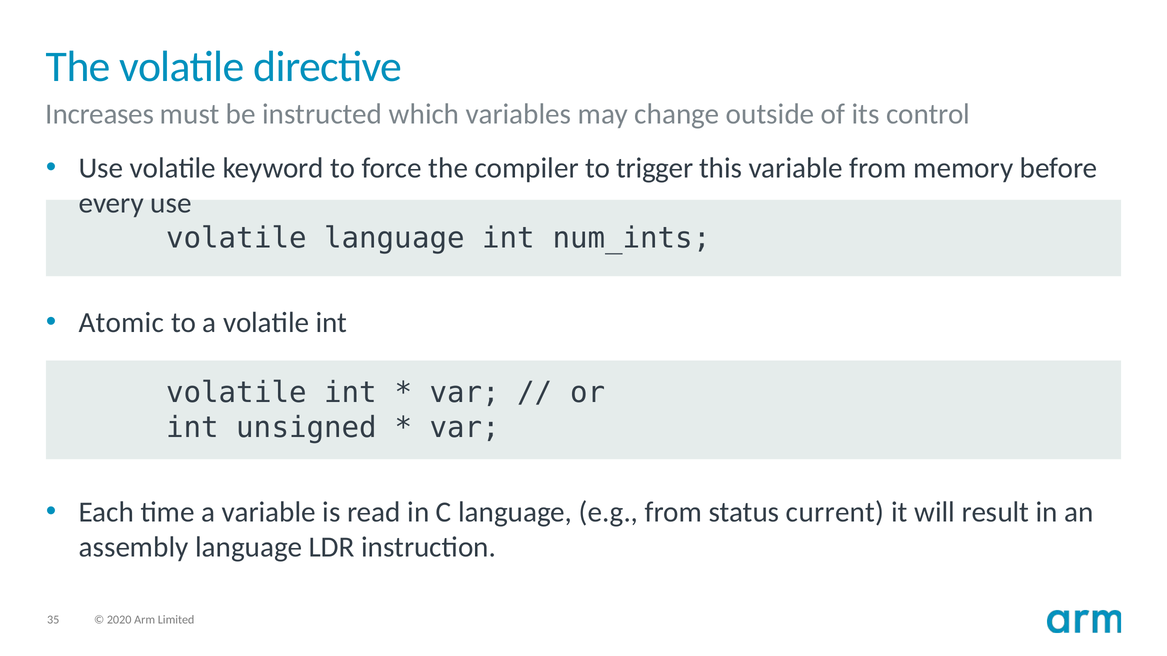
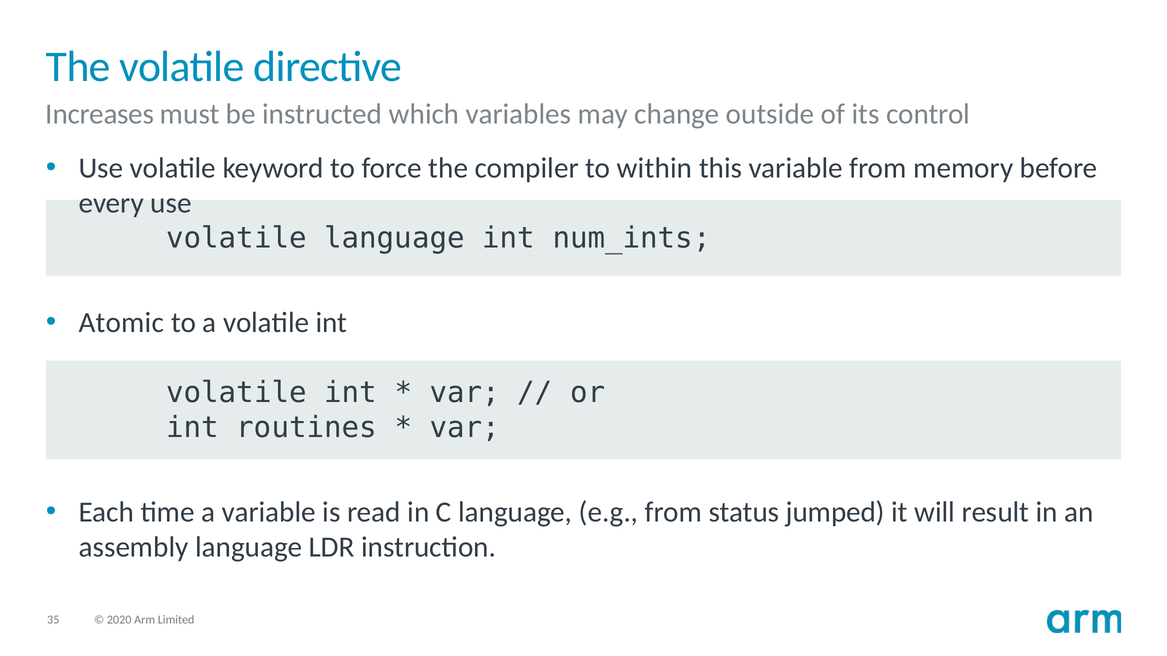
trigger: trigger -> within (655, 168)
unsigned: unsigned -> routines (307, 428)
current: current -> jumped (835, 513)
